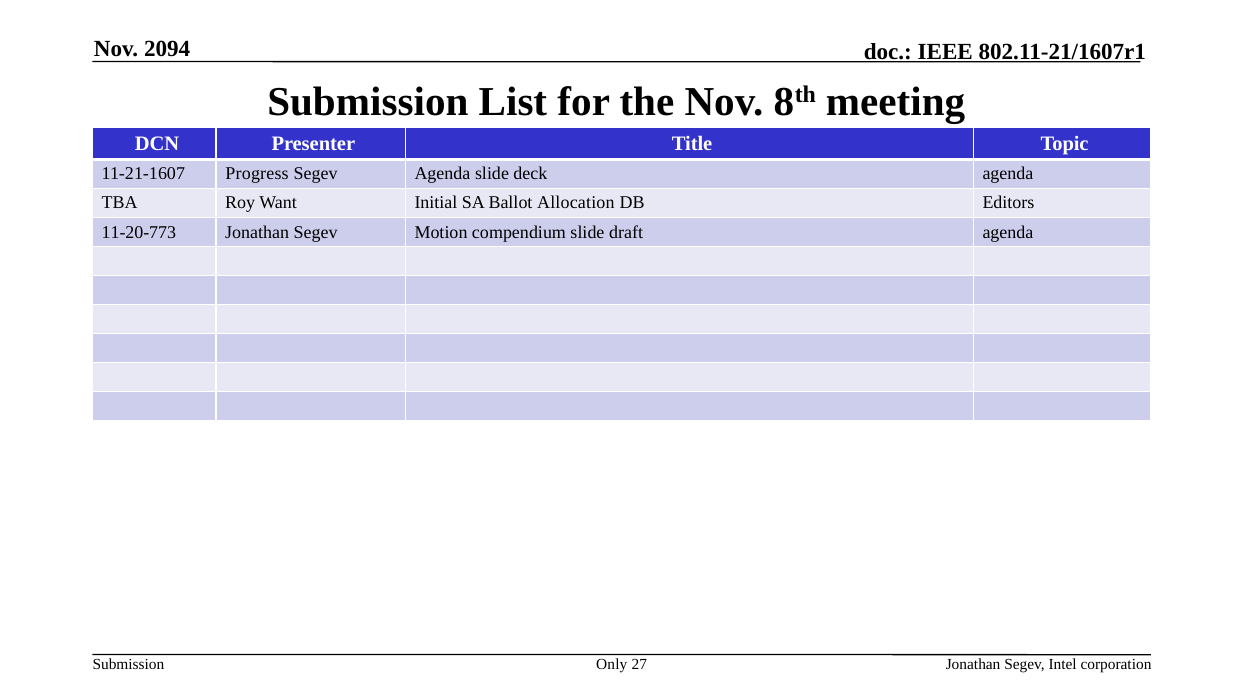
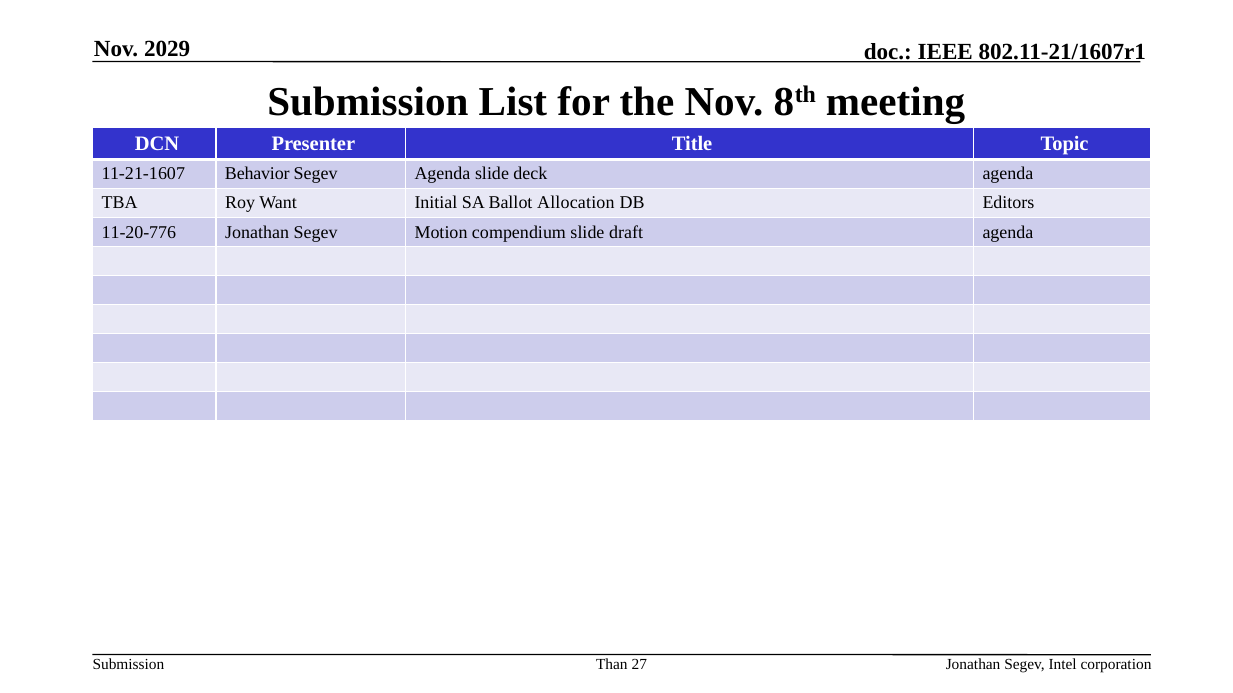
2094: 2094 -> 2029 (167, 49)
Progress: Progress -> Behavior (257, 174)
11-20-773: 11-20-773 -> 11-20-776 (139, 232)
Only: Only -> Than (612, 665)
